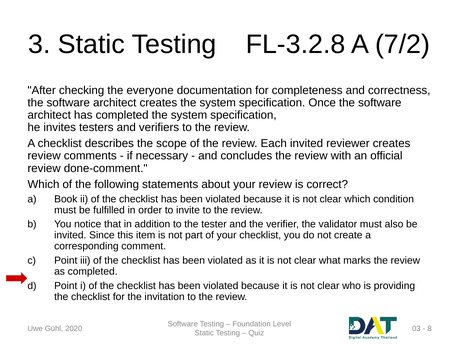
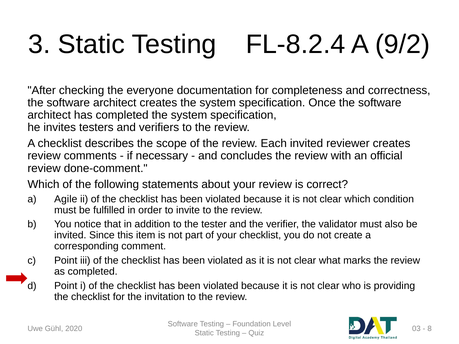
FL-3.2.8: FL-3.2.8 -> FL-8.2.4 (296, 44)
7/2: 7/2 -> 9/2 (403, 44)
Book: Book -> Agile (66, 199)
